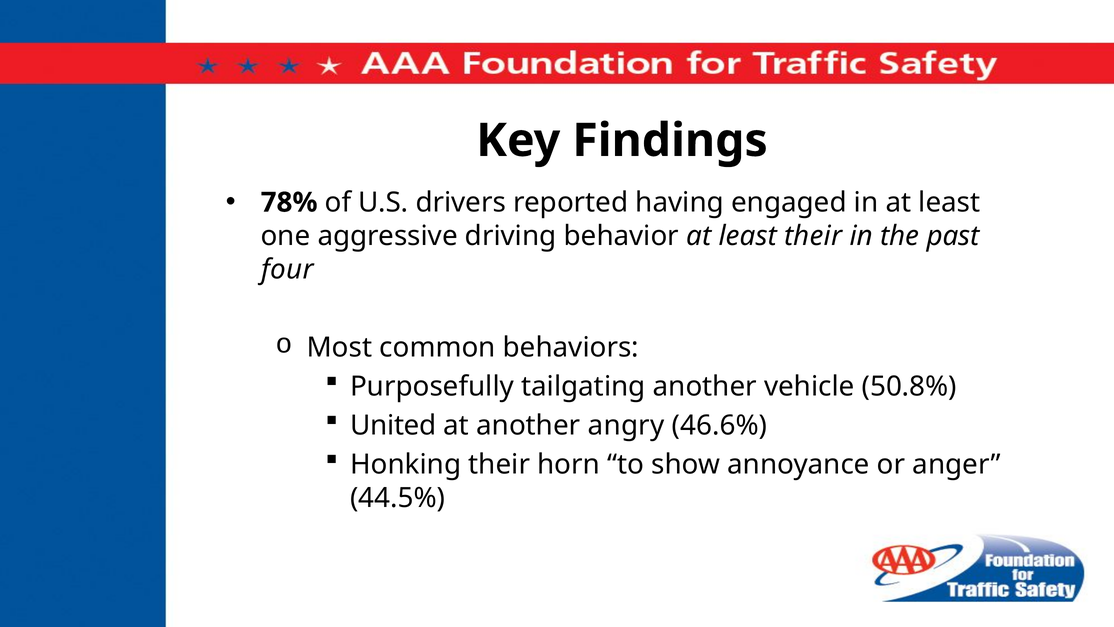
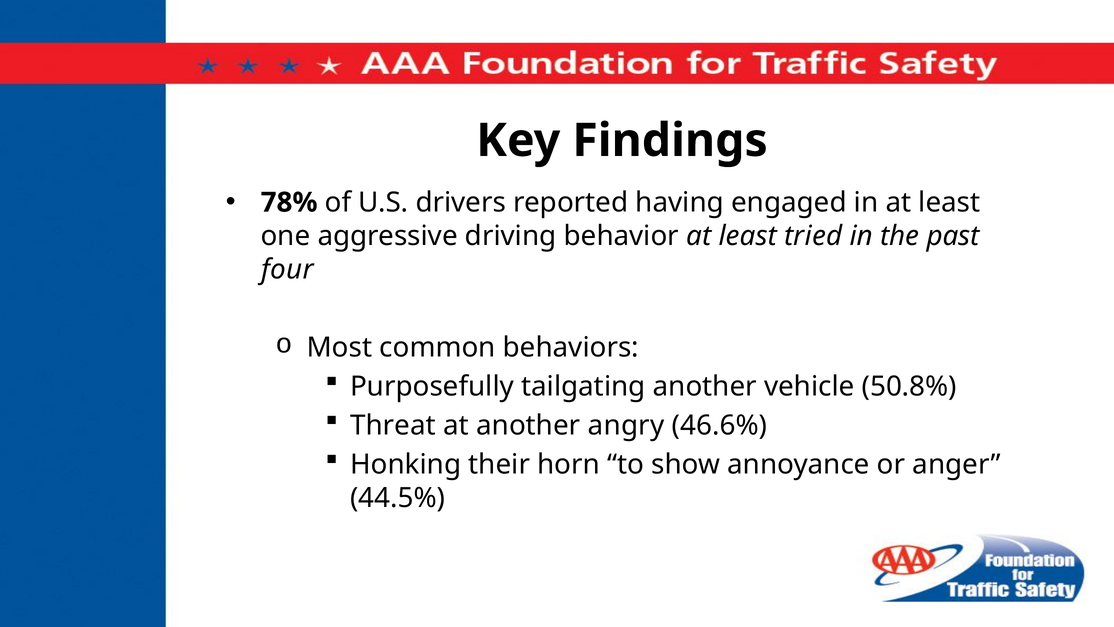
least their: their -> tried (813, 236)
United: United -> Threat (393, 425)
